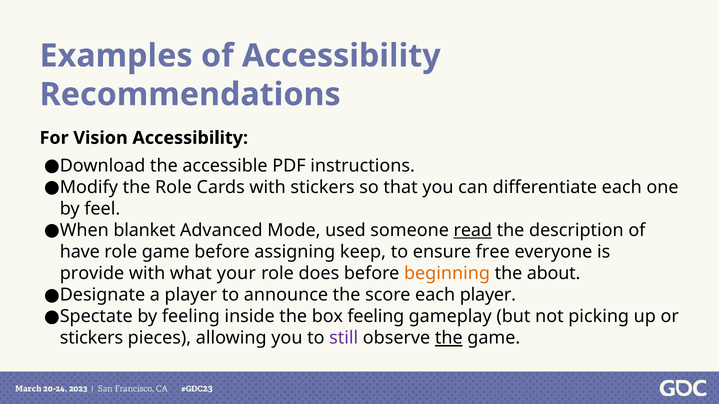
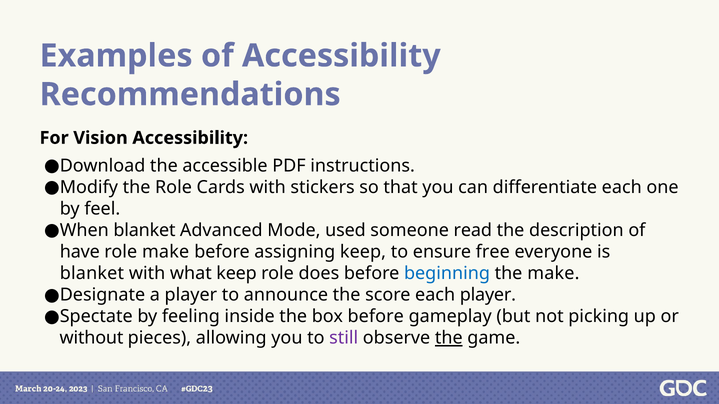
read underline: present -> none (473, 231)
role game: game -> make (166, 252)
provide: provide -> blanket (92, 274)
what your: your -> keep (237, 274)
beginning colour: orange -> blue (447, 274)
the about: about -> make (553, 274)
box feeling: feeling -> before (376, 317)
stickers: stickers -> without (91, 338)
